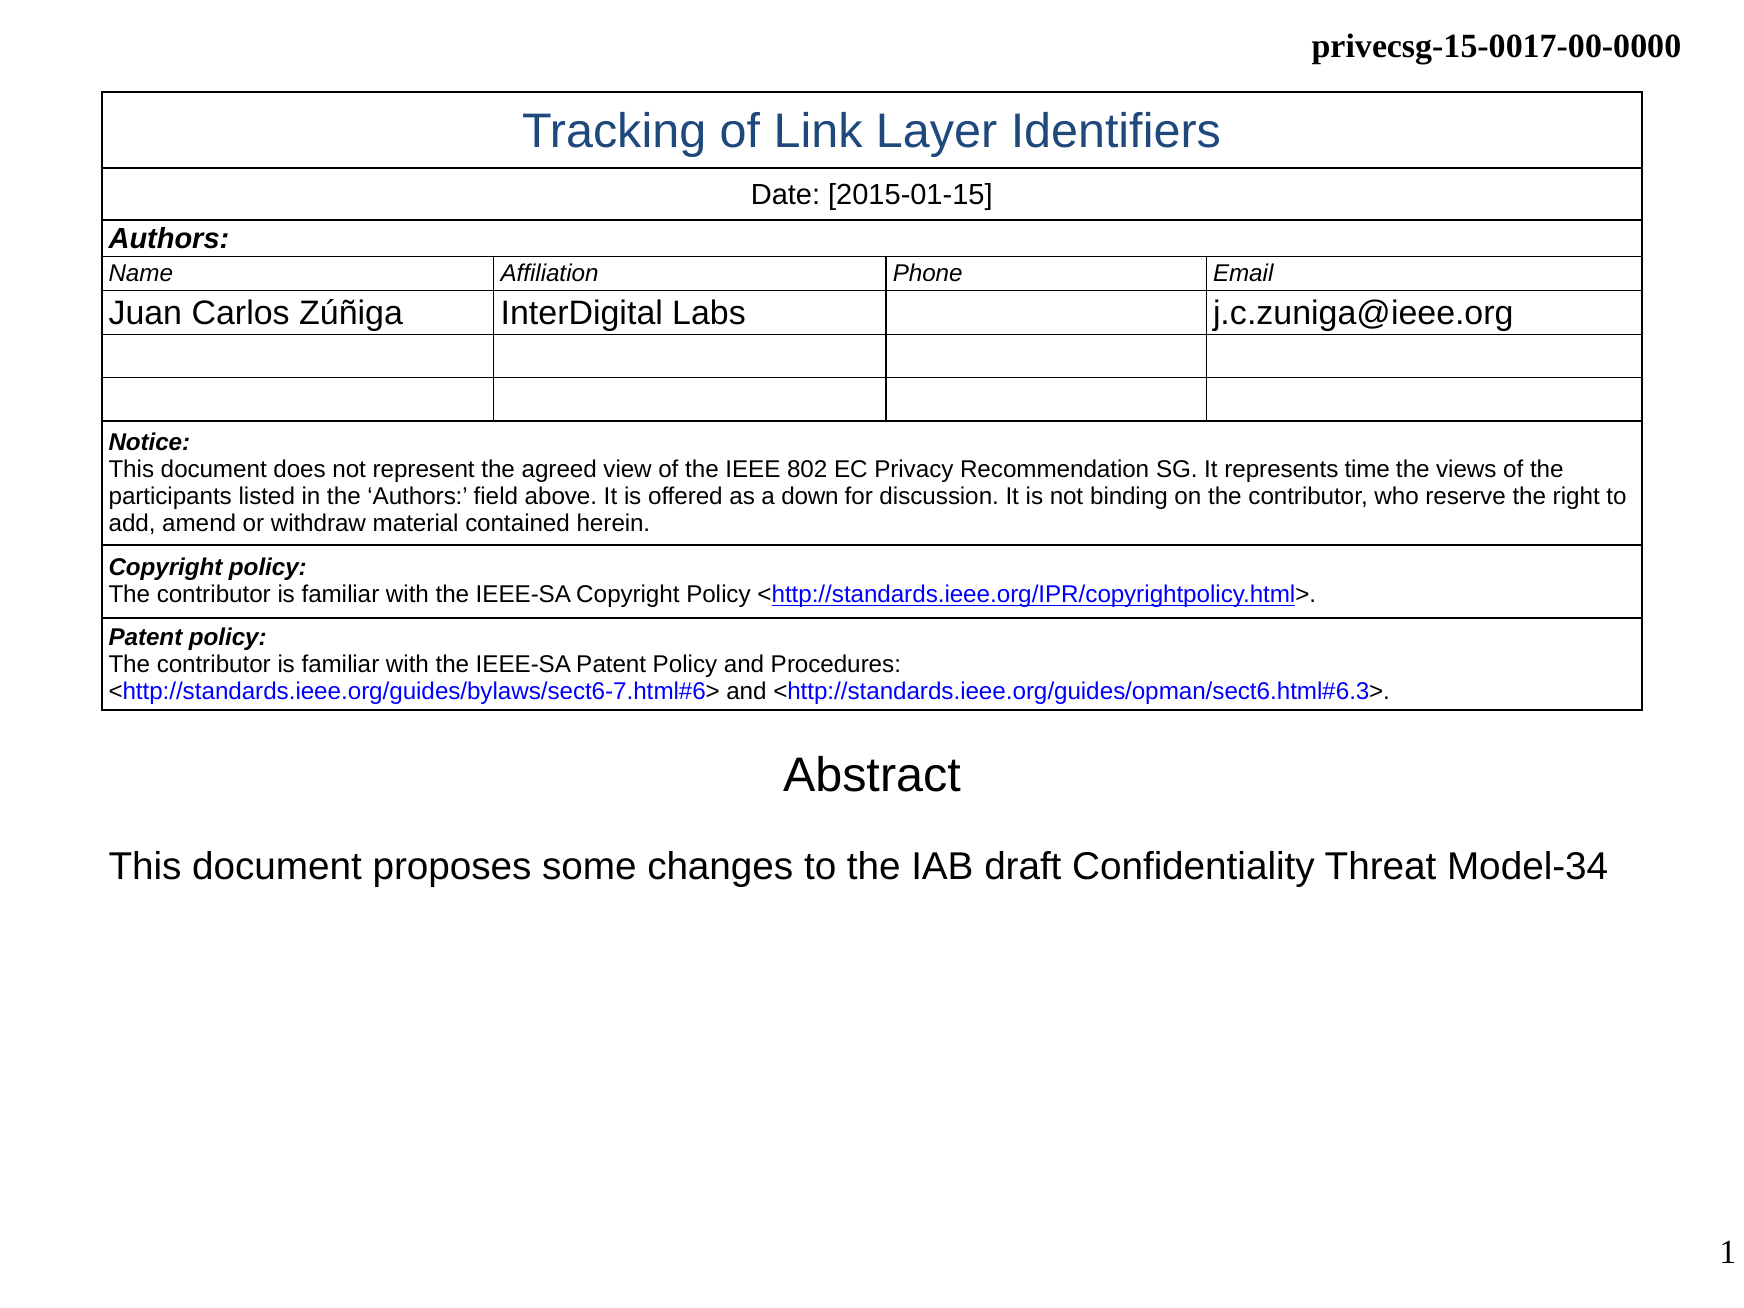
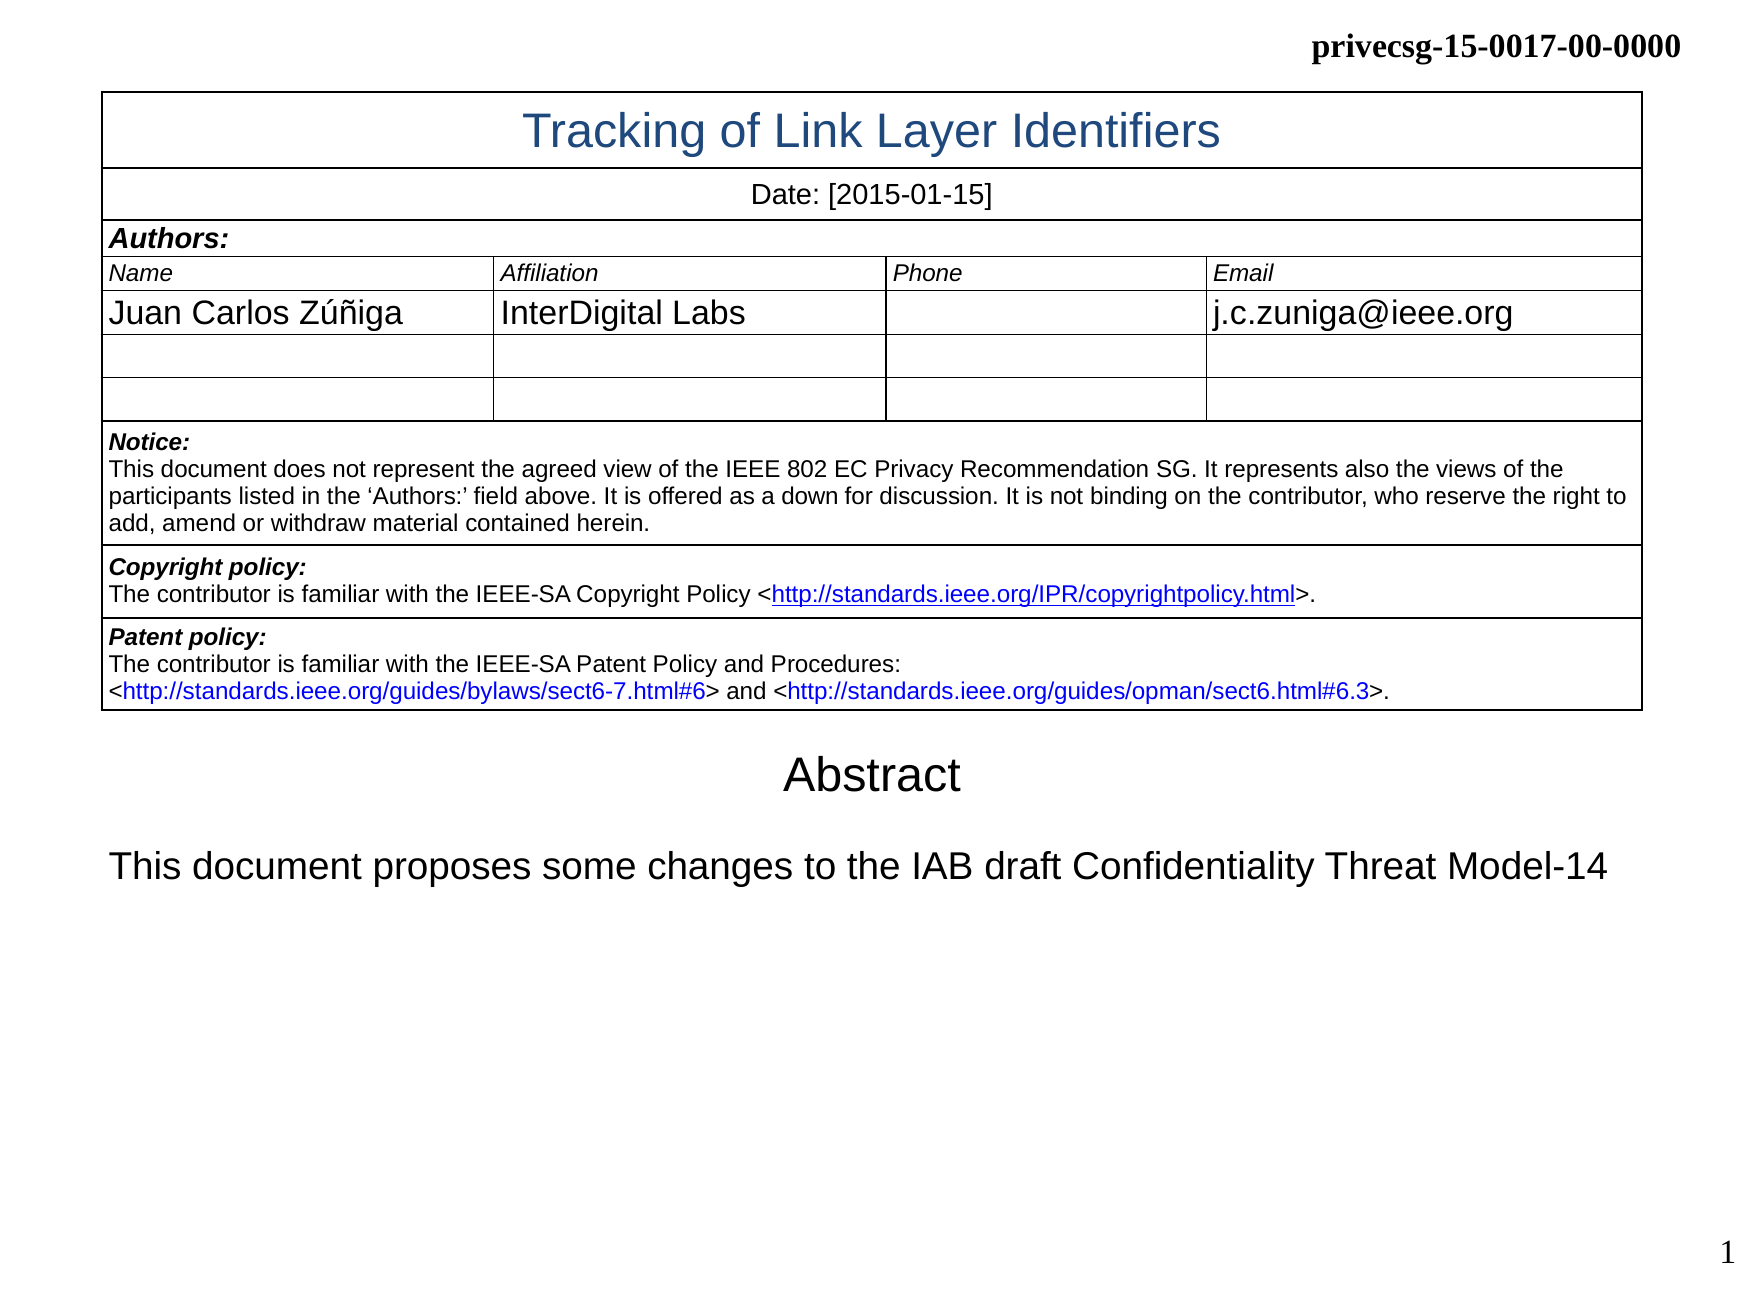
time: time -> also (1367, 470)
Model-34: Model-34 -> Model-14 (1528, 867)
